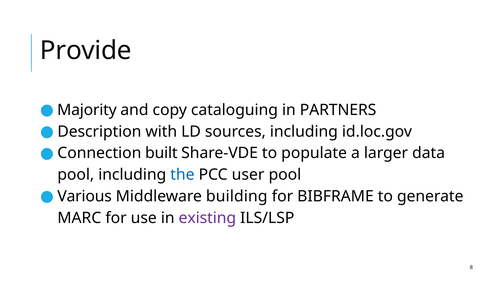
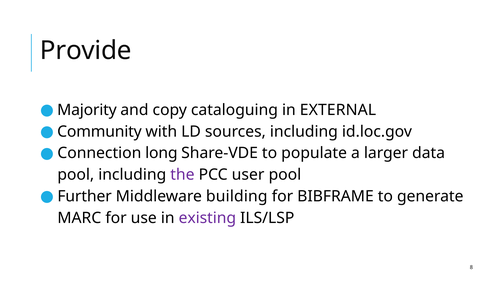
PARTNERS: PARTNERS -> EXTERNAL (338, 110)
Description: Description -> Community (99, 132)
built: built -> long (161, 153)
the colour: blue -> purple (182, 175)
Various: Various -> Further (85, 197)
